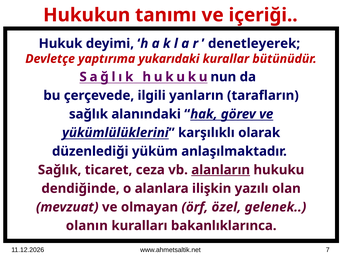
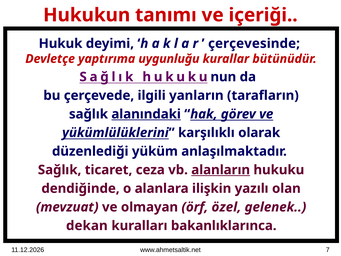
denetleyerek: denetleyerek -> çerçevesinde (254, 43)
yukarıdaki: yukarıdaki -> uygunluğu (169, 59)
alanındaki underline: none -> present (146, 114)
olanın: olanın -> dekan (87, 225)
